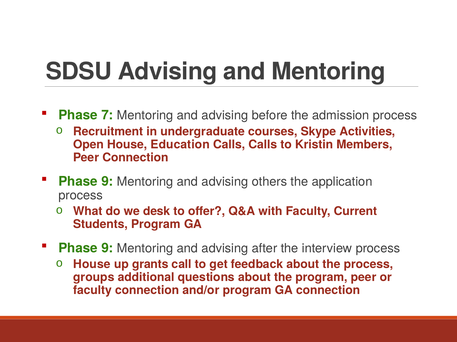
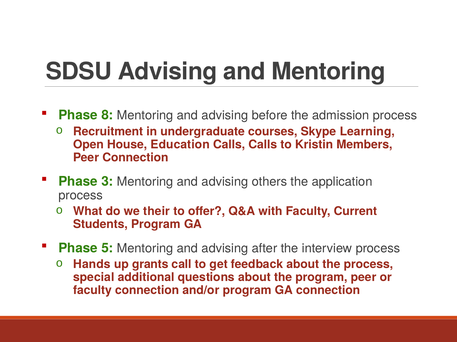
7: 7 -> 8 (107, 115)
Activities: Activities -> Learning (367, 132)
9: 9 -> 3 (107, 182)
desk: desk -> their (157, 212)
9: 9 -> 5 (107, 249)
House: House -> Hands (92, 265)
groups: groups -> special (94, 278)
